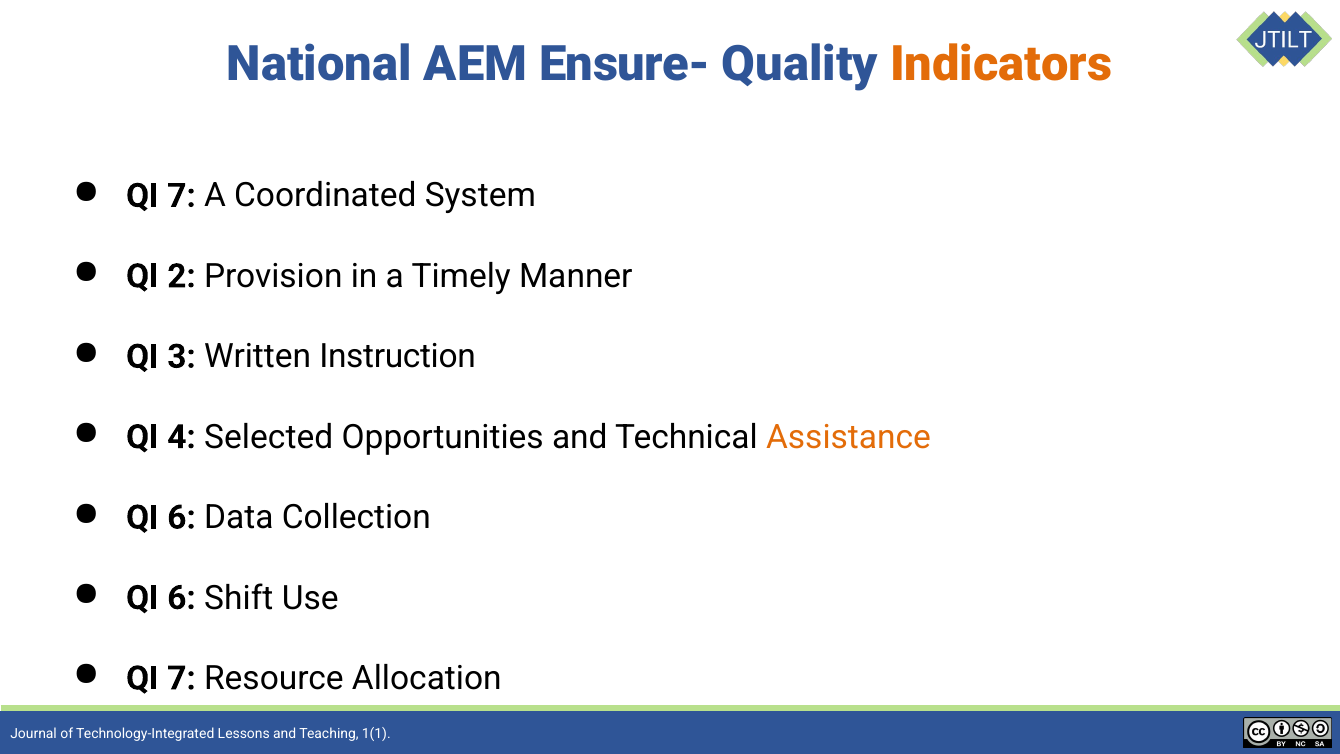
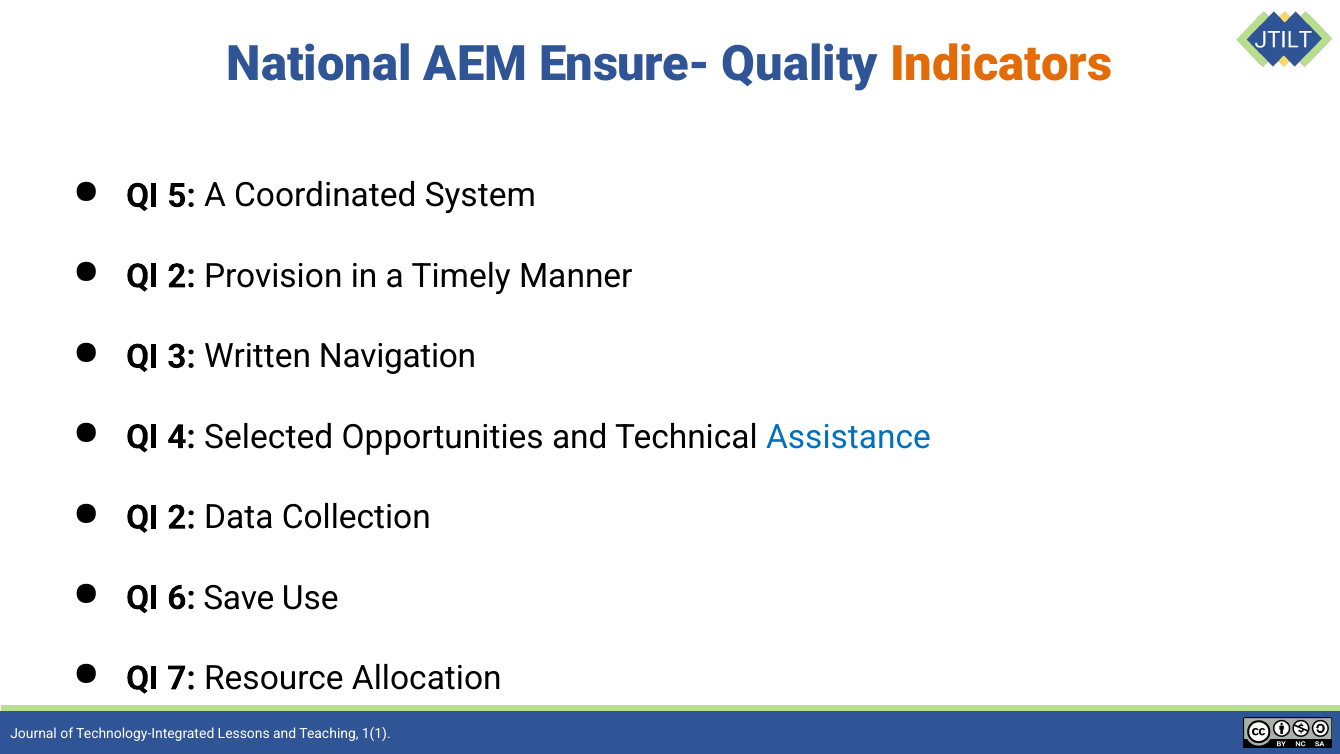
7: 7 -> 5 (182, 196)
Instruction: Instruction -> Navigation (398, 357)
Assistance colour: orange -> blue (848, 437)
6: 6 -> 2 (182, 517)
Shift: Shift -> Save (239, 598)
